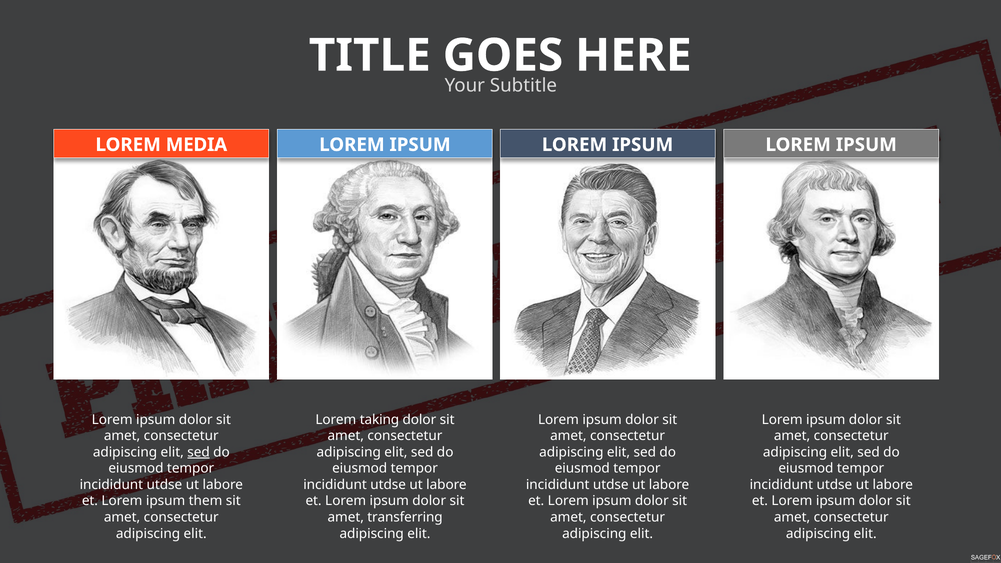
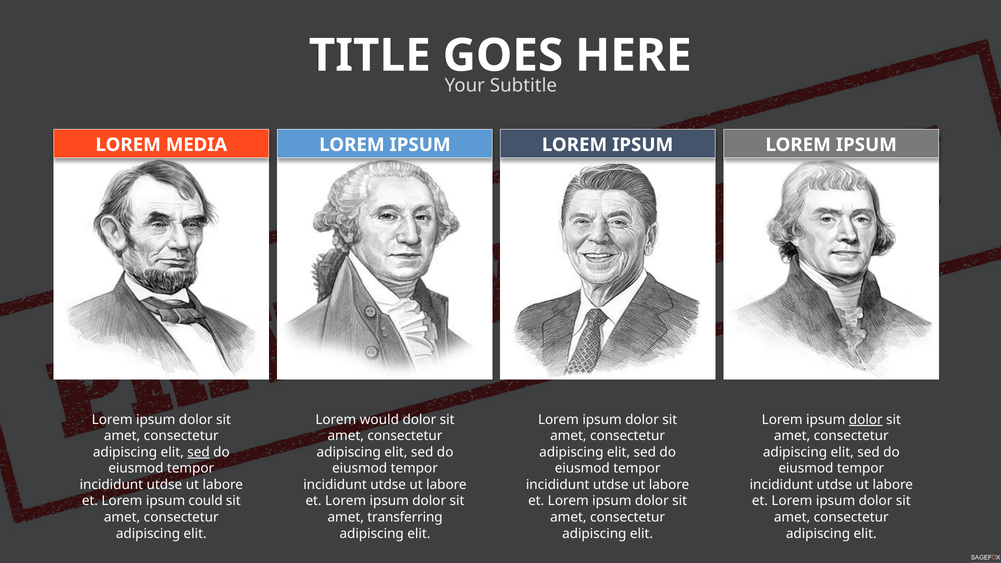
taking: taking -> would (379, 420)
dolor underline: none -> present (866, 420)
them: them -> could (206, 501)
